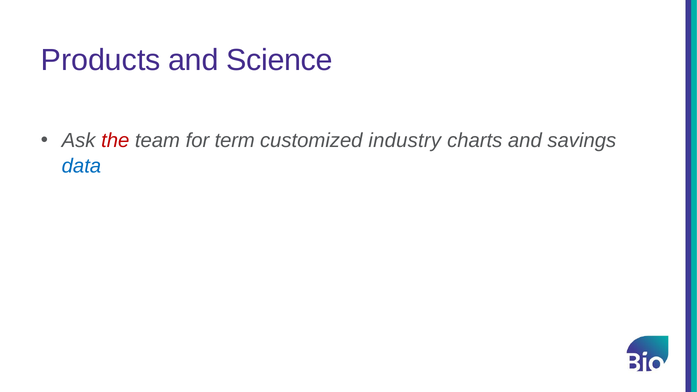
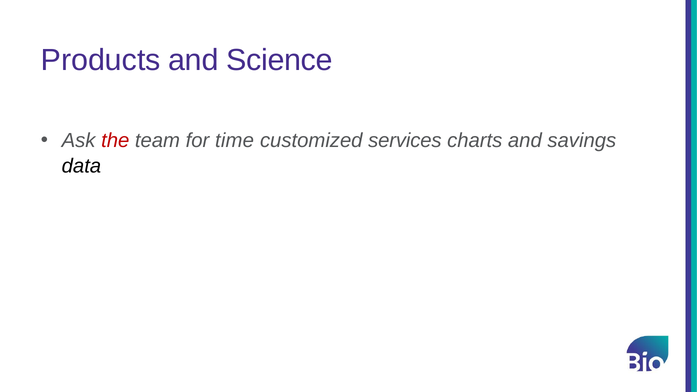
term: term -> time (235, 141)
industry: industry -> services (405, 141)
data colour: blue -> black (81, 166)
